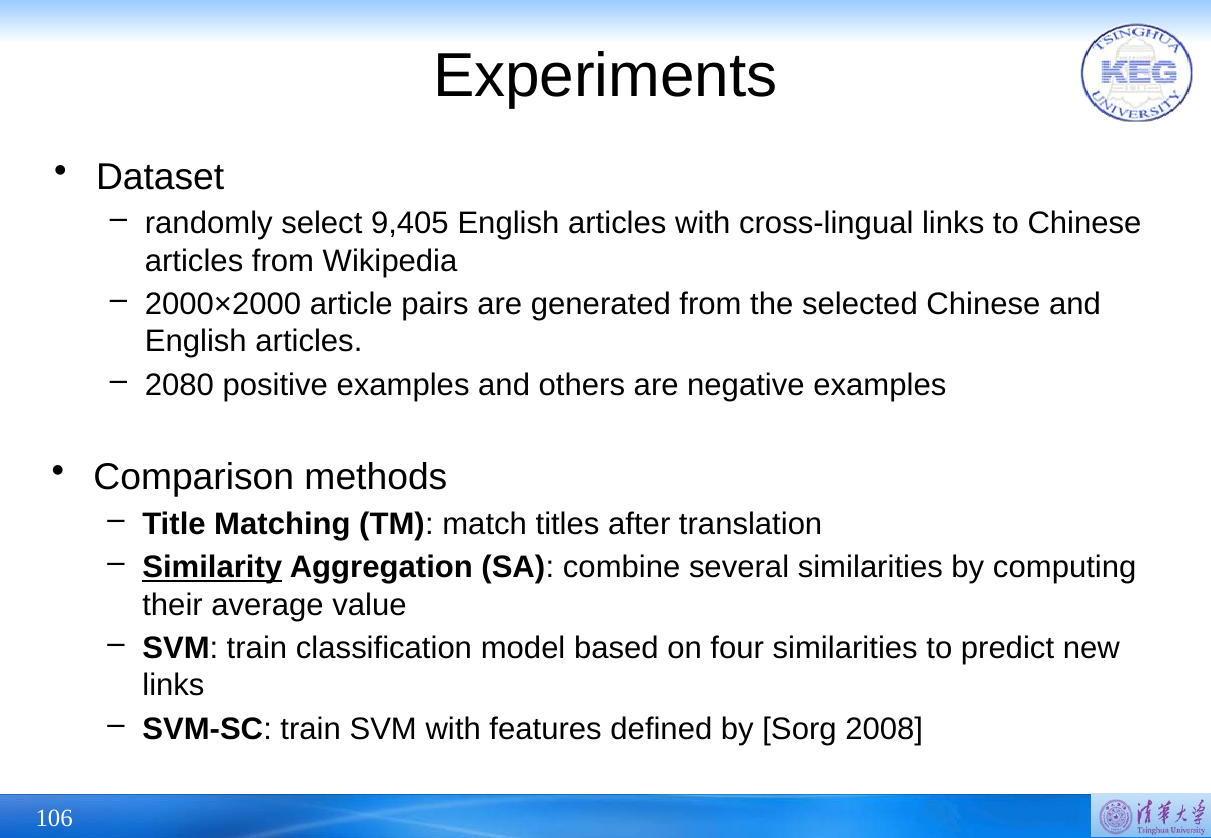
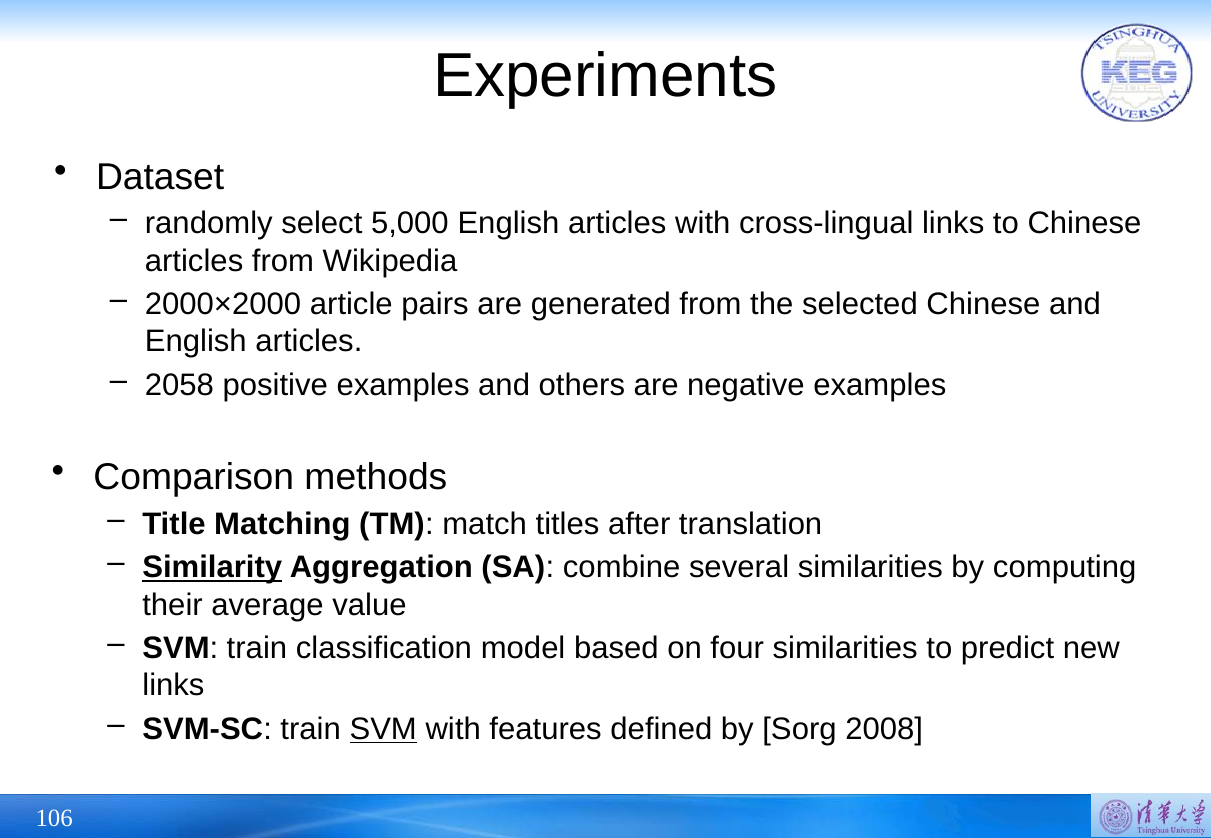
9,405: 9,405 -> 5,000 (410, 224)
2080: 2080 -> 2058 (179, 385)
SVM underline: none -> present (383, 729)
